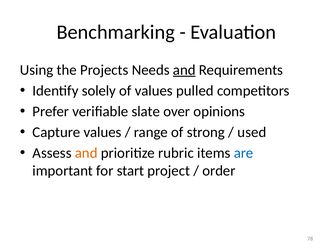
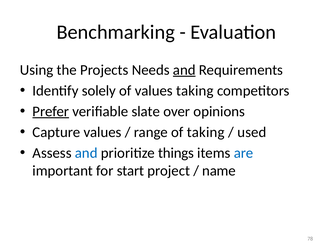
values pulled: pulled -> taking (195, 91)
Prefer underline: none -> present (51, 111)
of strong: strong -> taking (206, 132)
and colour: orange -> blue (86, 153)
rubric: rubric -> things (176, 153)
order: order -> name (219, 171)
